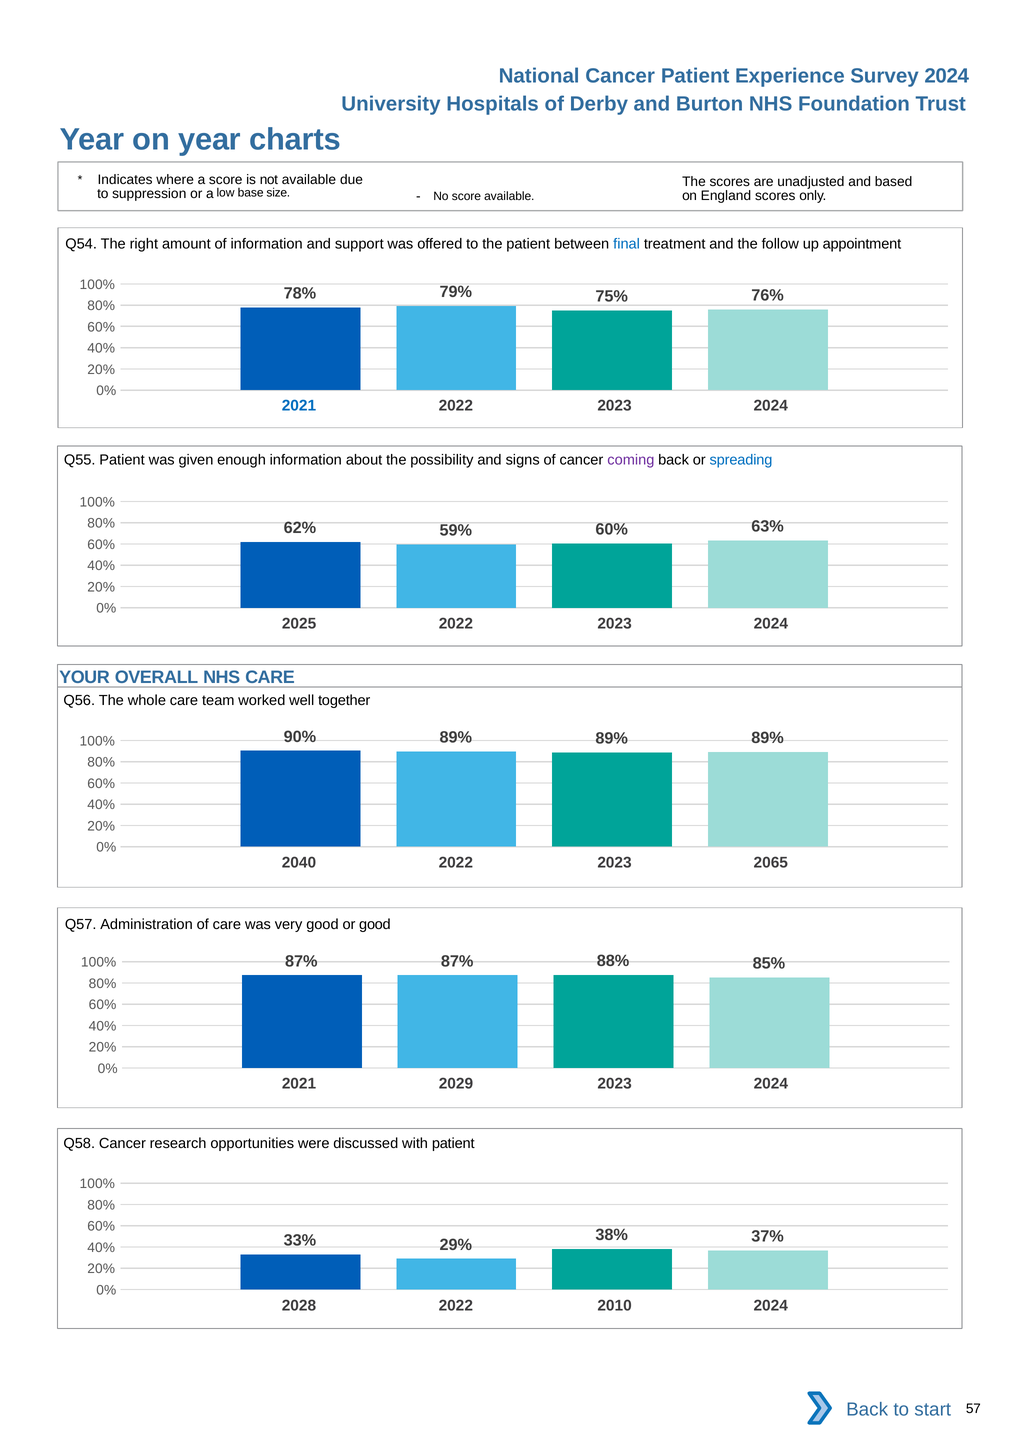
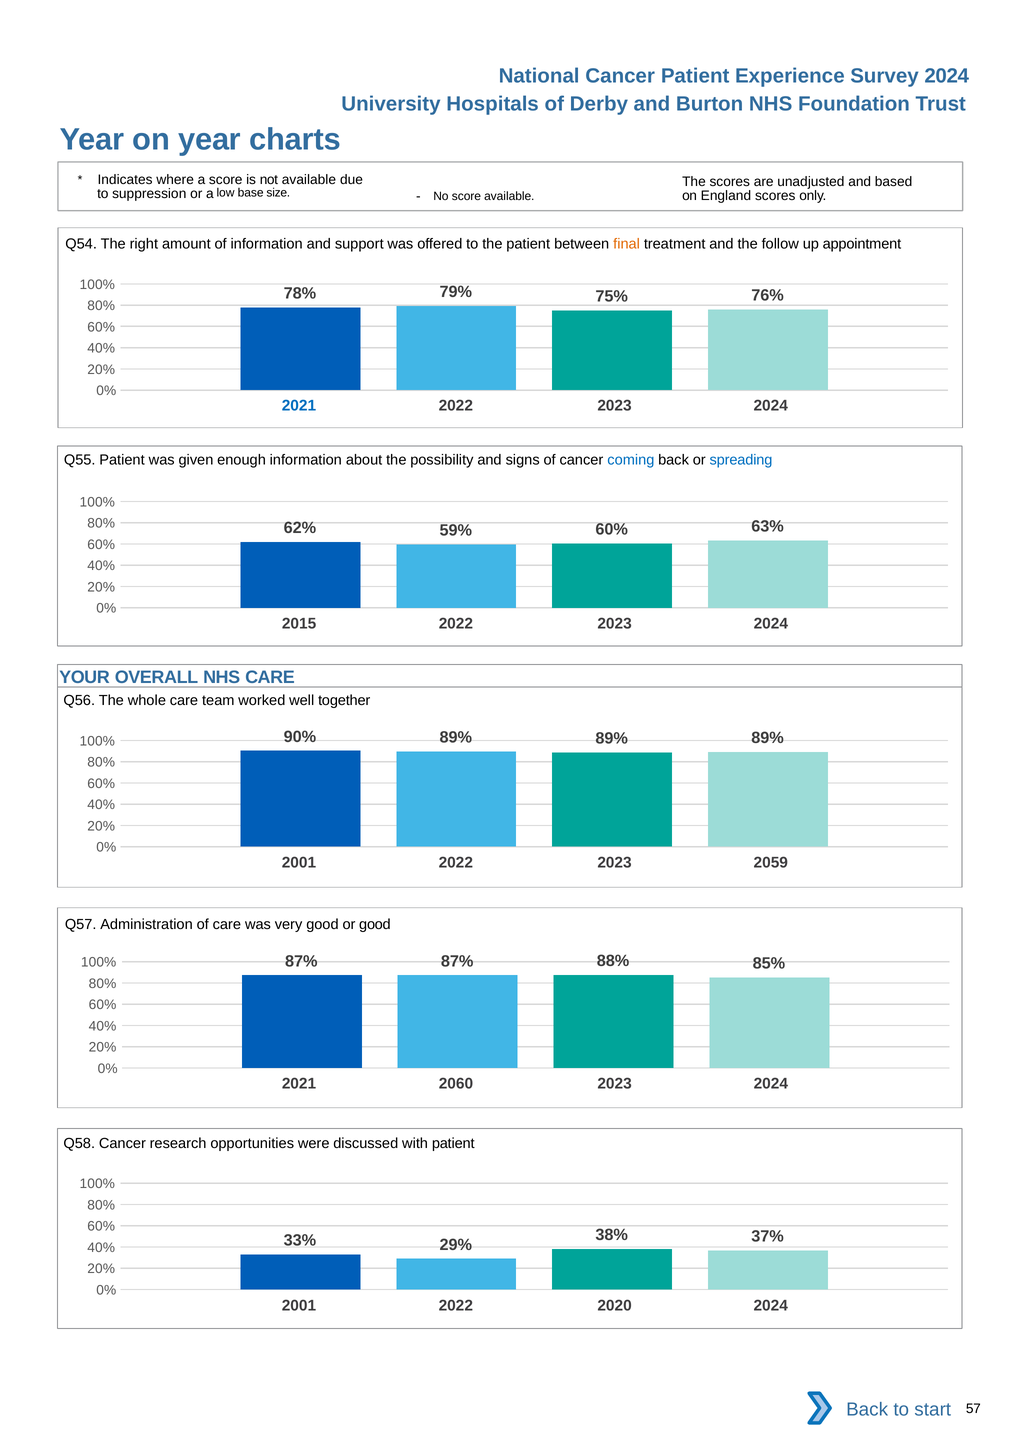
final colour: blue -> orange (627, 244)
coming colour: purple -> blue (631, 460)
2025: 2025 -> 2015 (299, 623)
2040: 2040 -> 2001 (299, 862)
2065: 2065 -> 2059 (771, 862)
2029: 2029 -> 2060 (456, 1084)
2028: 2028 -> 2001 (299, 1305)
2010: 2010 -> 2020 (615, 1305)
